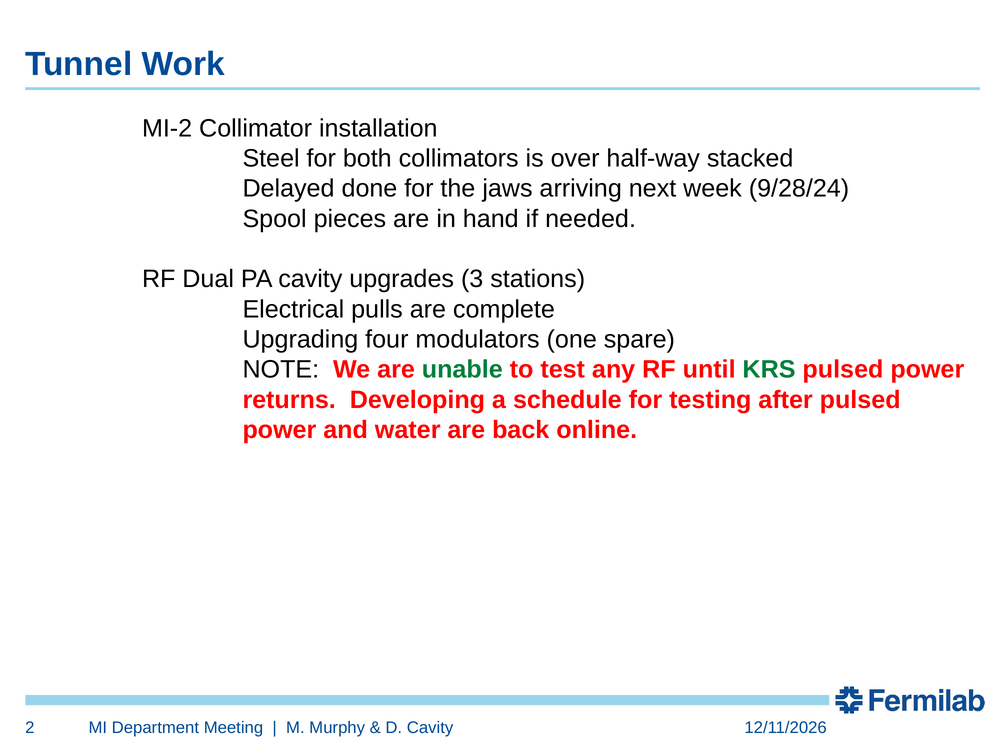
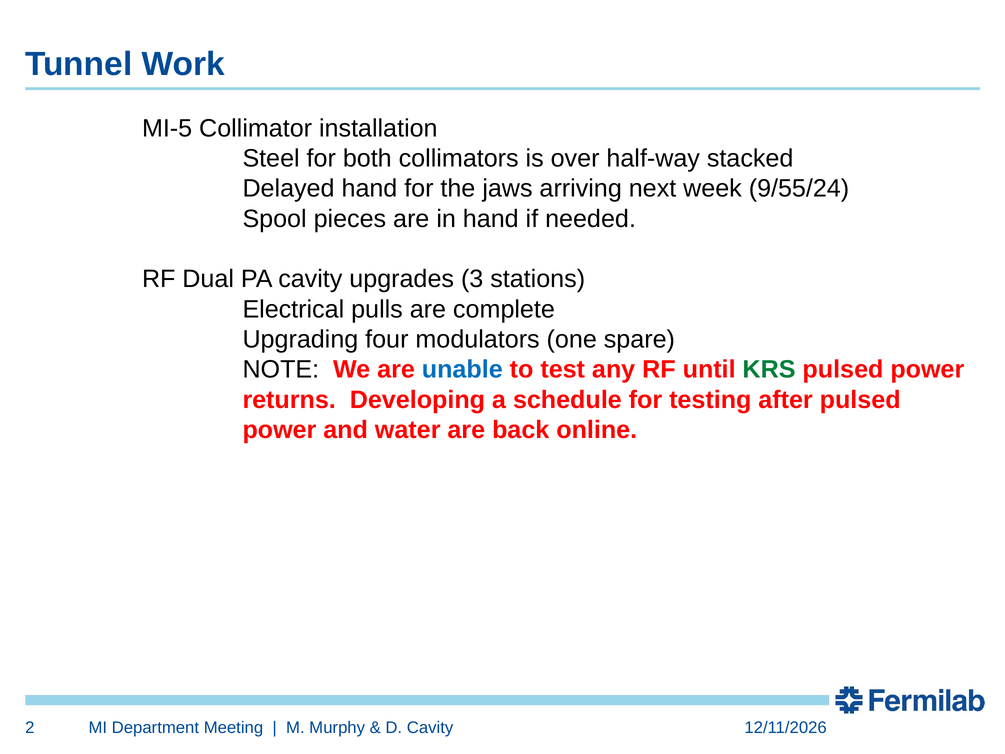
MI-2: MI-2 -> MI-5 (167, 128)
Delayed done: done -> hand (369, 189)
9/28/24: 9/28/24 -> 9/55/24 (799, 189)
unable colour: green -> blue (462, 370)
